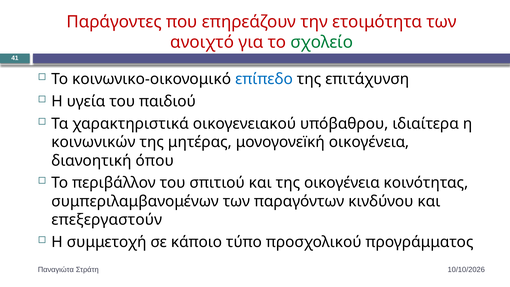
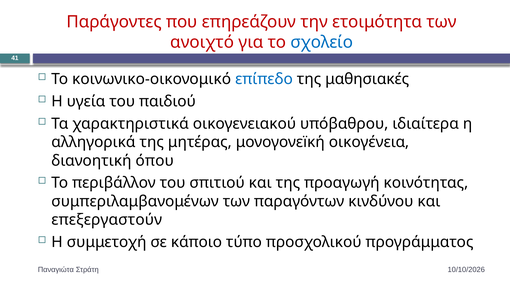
σχολείο colour: green -> blue (322, 42)
επιτάχυνση: επιτάχυνση -> μαθησιακές (367, 79)
κοινωνικών: κοινωνικών -> αλληγορικά (93, 142)
της οικογένεια: οικογένεια -> προαγωγή (342, 183)
